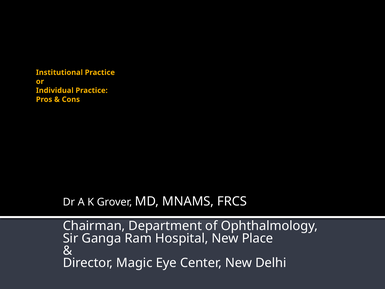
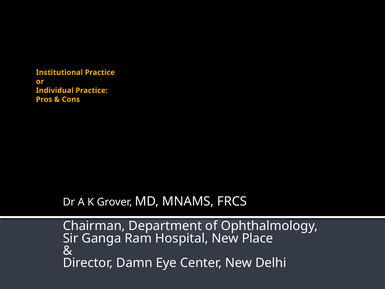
Magic: Magic -> Damn (134, 263)
